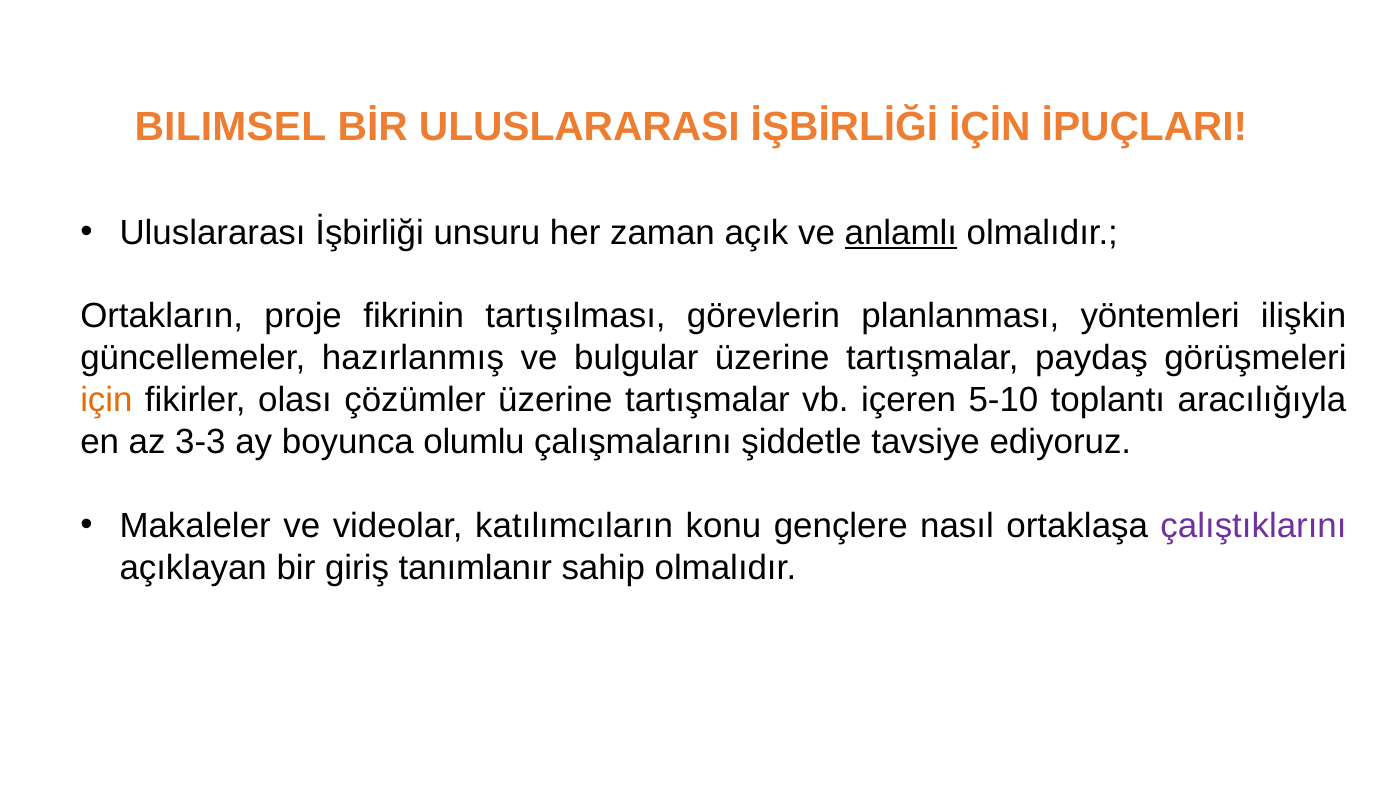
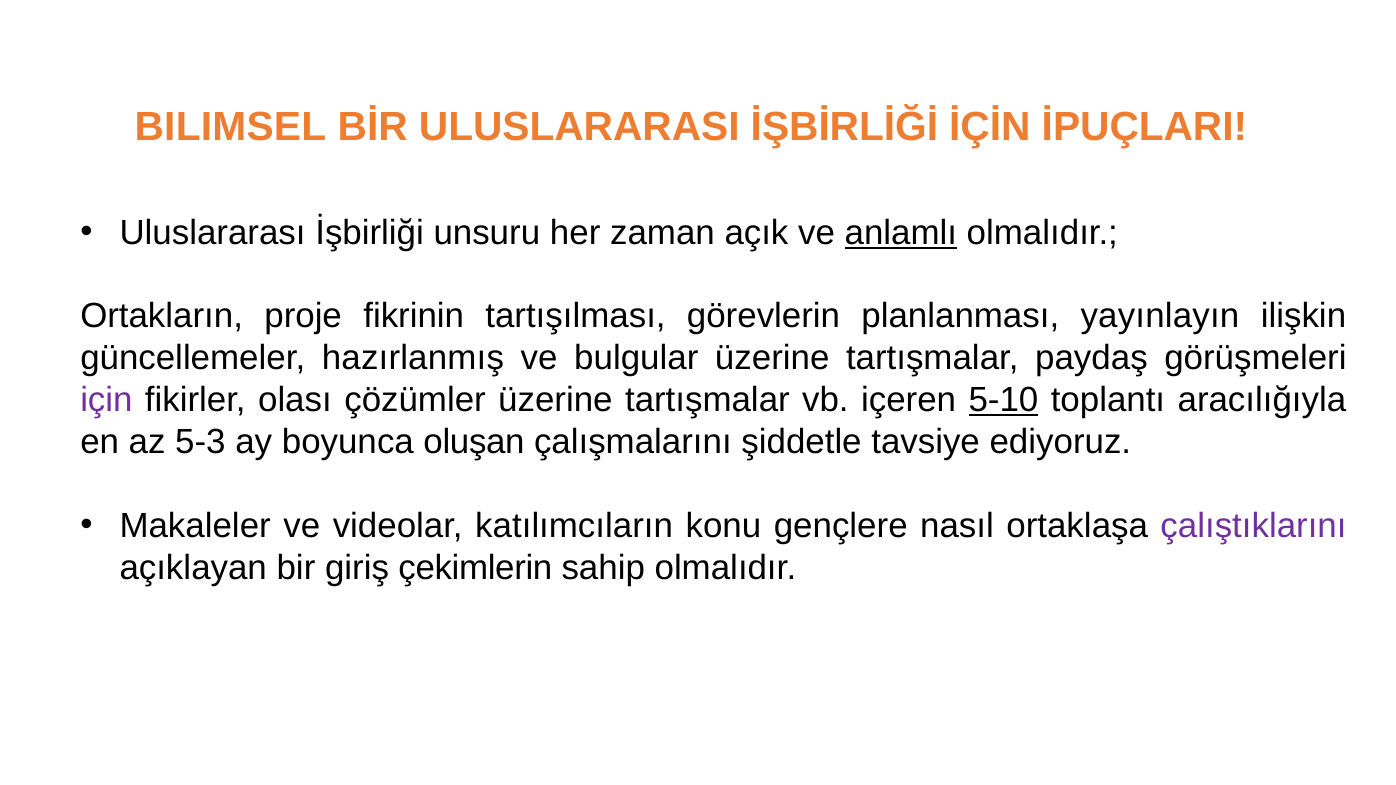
yöntemleri: yöntemleri -> yayınlayın (1160, 316)
için colour: orange -> purple (106, 400)
5-10 underline: none -> present (1003, 400)
3-3: 3-3 -> 5-3 (200, 442)
olumlu: olumlu -> oluşan (474, 442)
tanımlanır: tanımlanır -> çekimlerin (475, 568)
